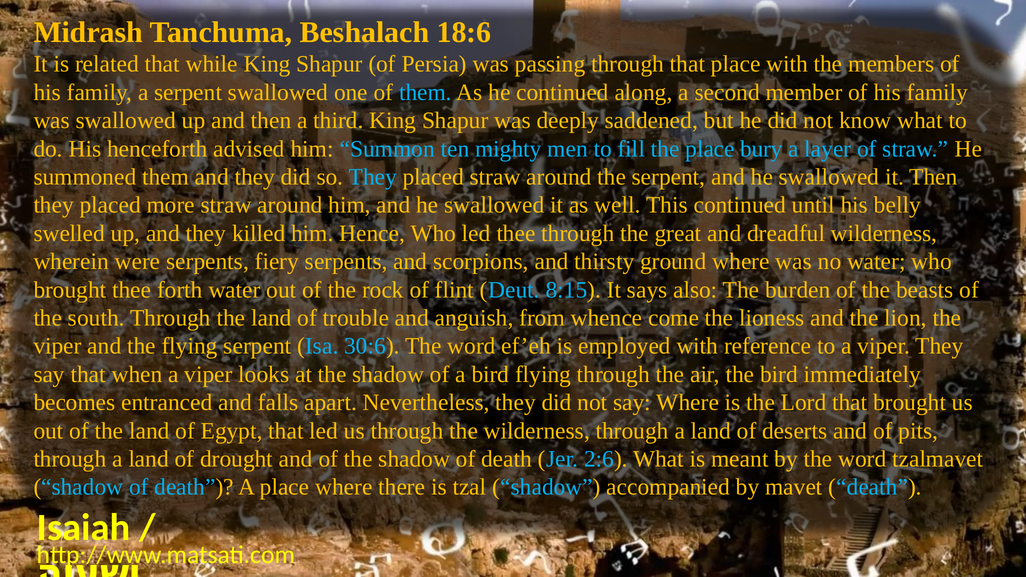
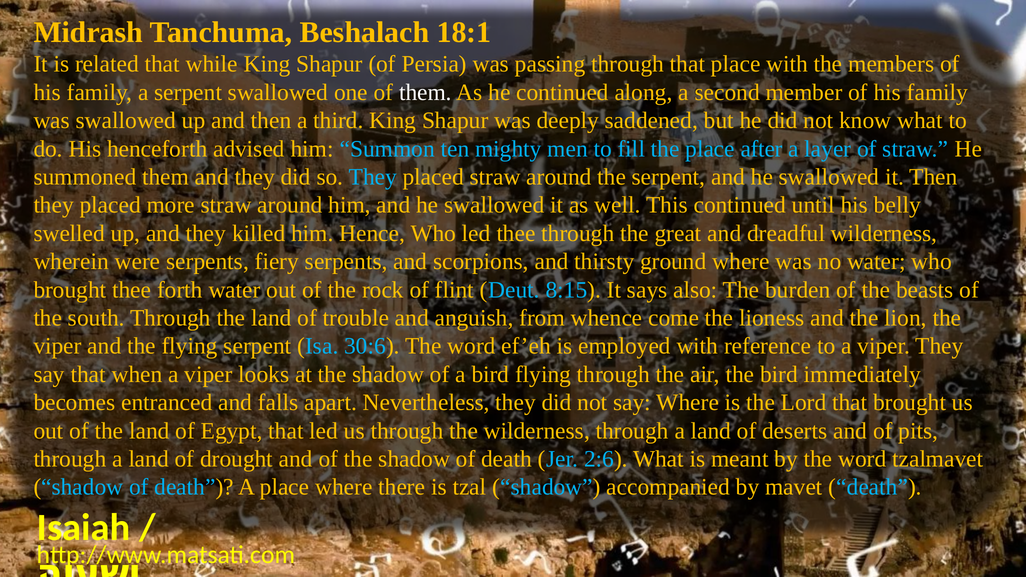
18:6: 18:6 -> 18:1 (464, 33)
them colour: light blue -> white (425, 92)
bury: bury -> after (762, 149)
